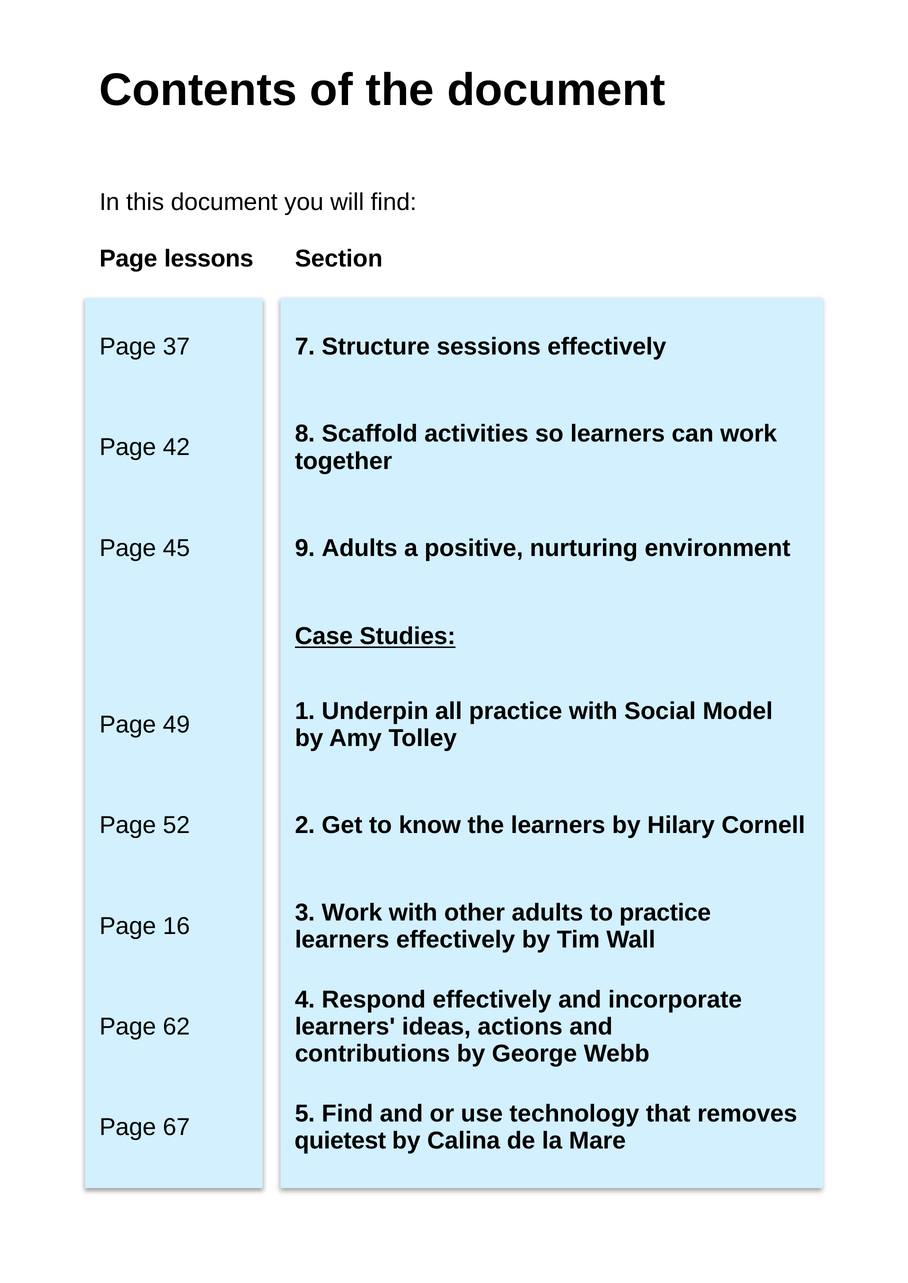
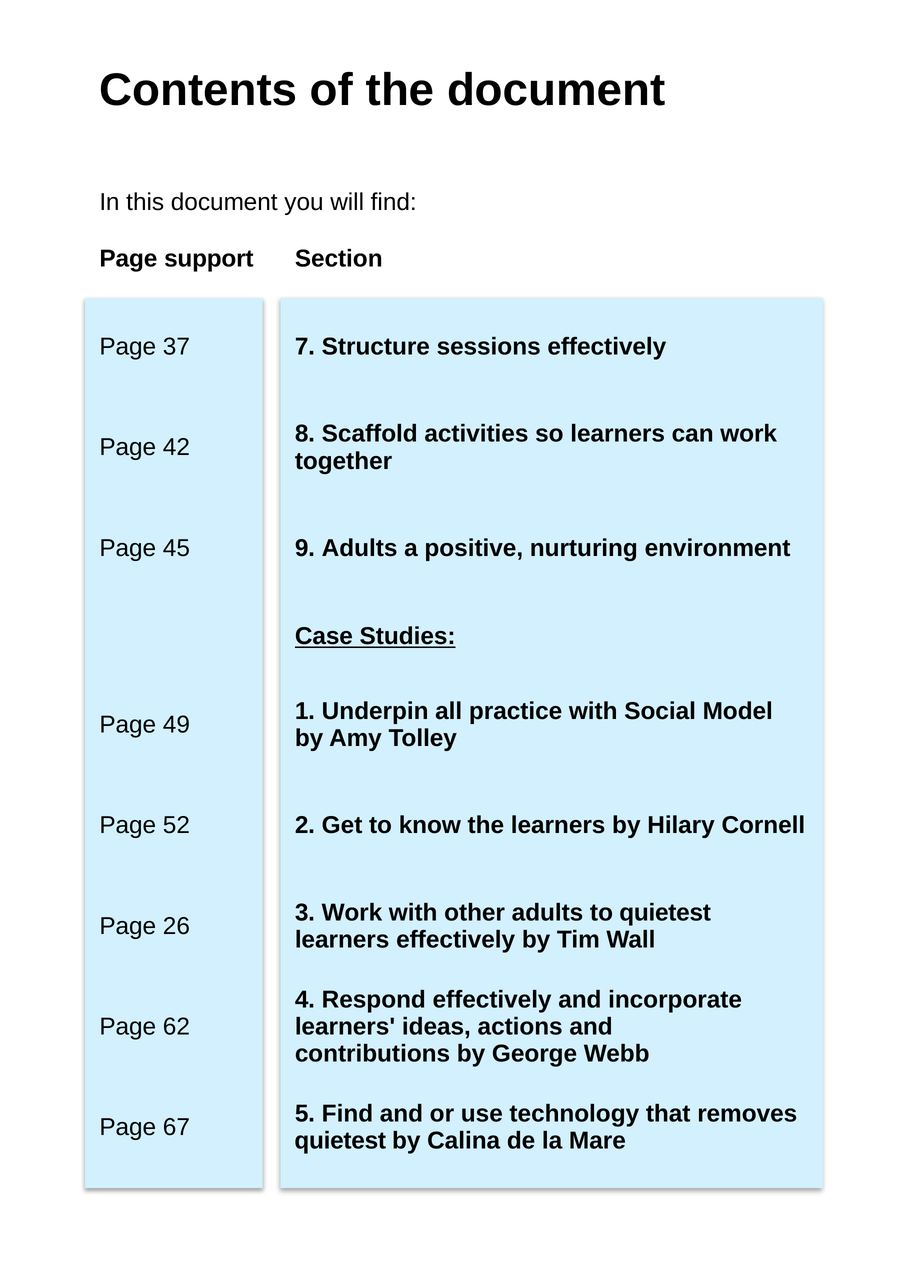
lessons: lessons -> support (209, 259)
to practice: practice -> quietest (665, 913)
16: 16 -> 26 (176, 926)
